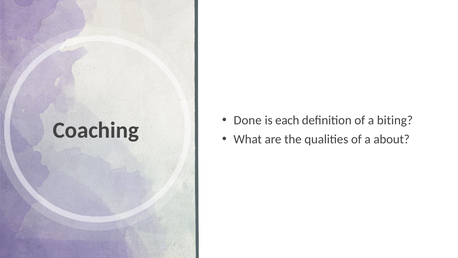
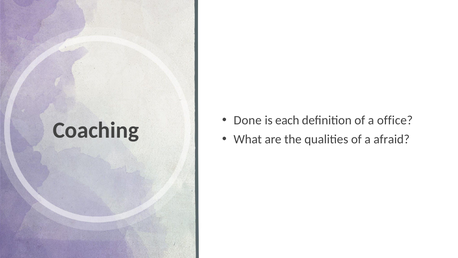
biting: biting -> office (395, 120)
about: about -> afraid (392, 139)
